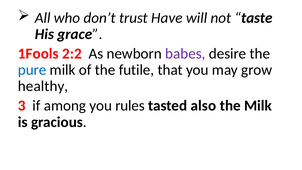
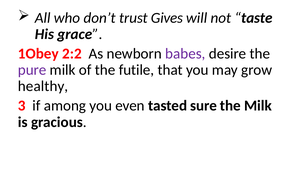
Have: Have -> Gives (167, 18)
1Fools: 1Fools -> 1Obey (38, 54)
pure colour: blue -> purple (32, 70)
rules: rules -> even (130, 106)
also: also -> sure (204, 106)
